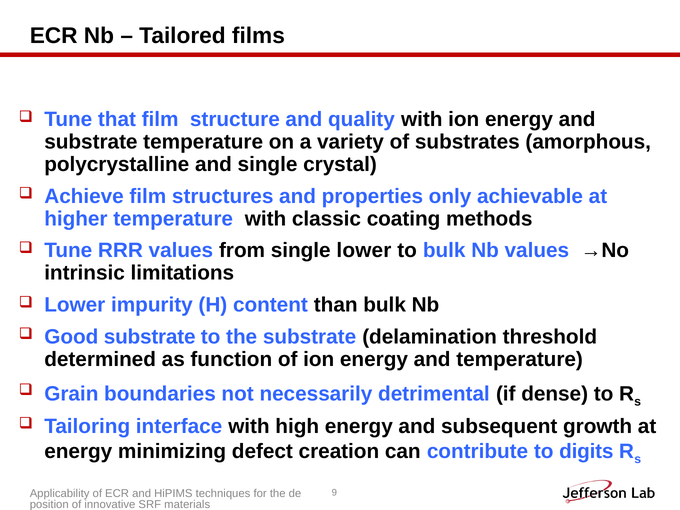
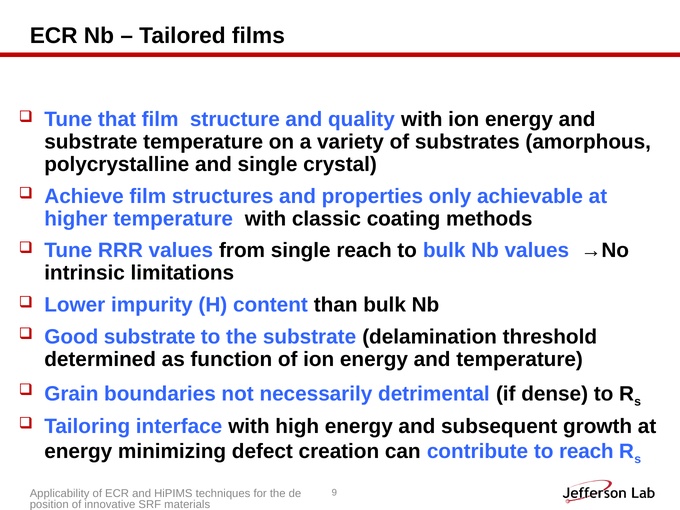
single lower: lower -> reach (364, 251)
to digits: digits -> reach (586, 451)
